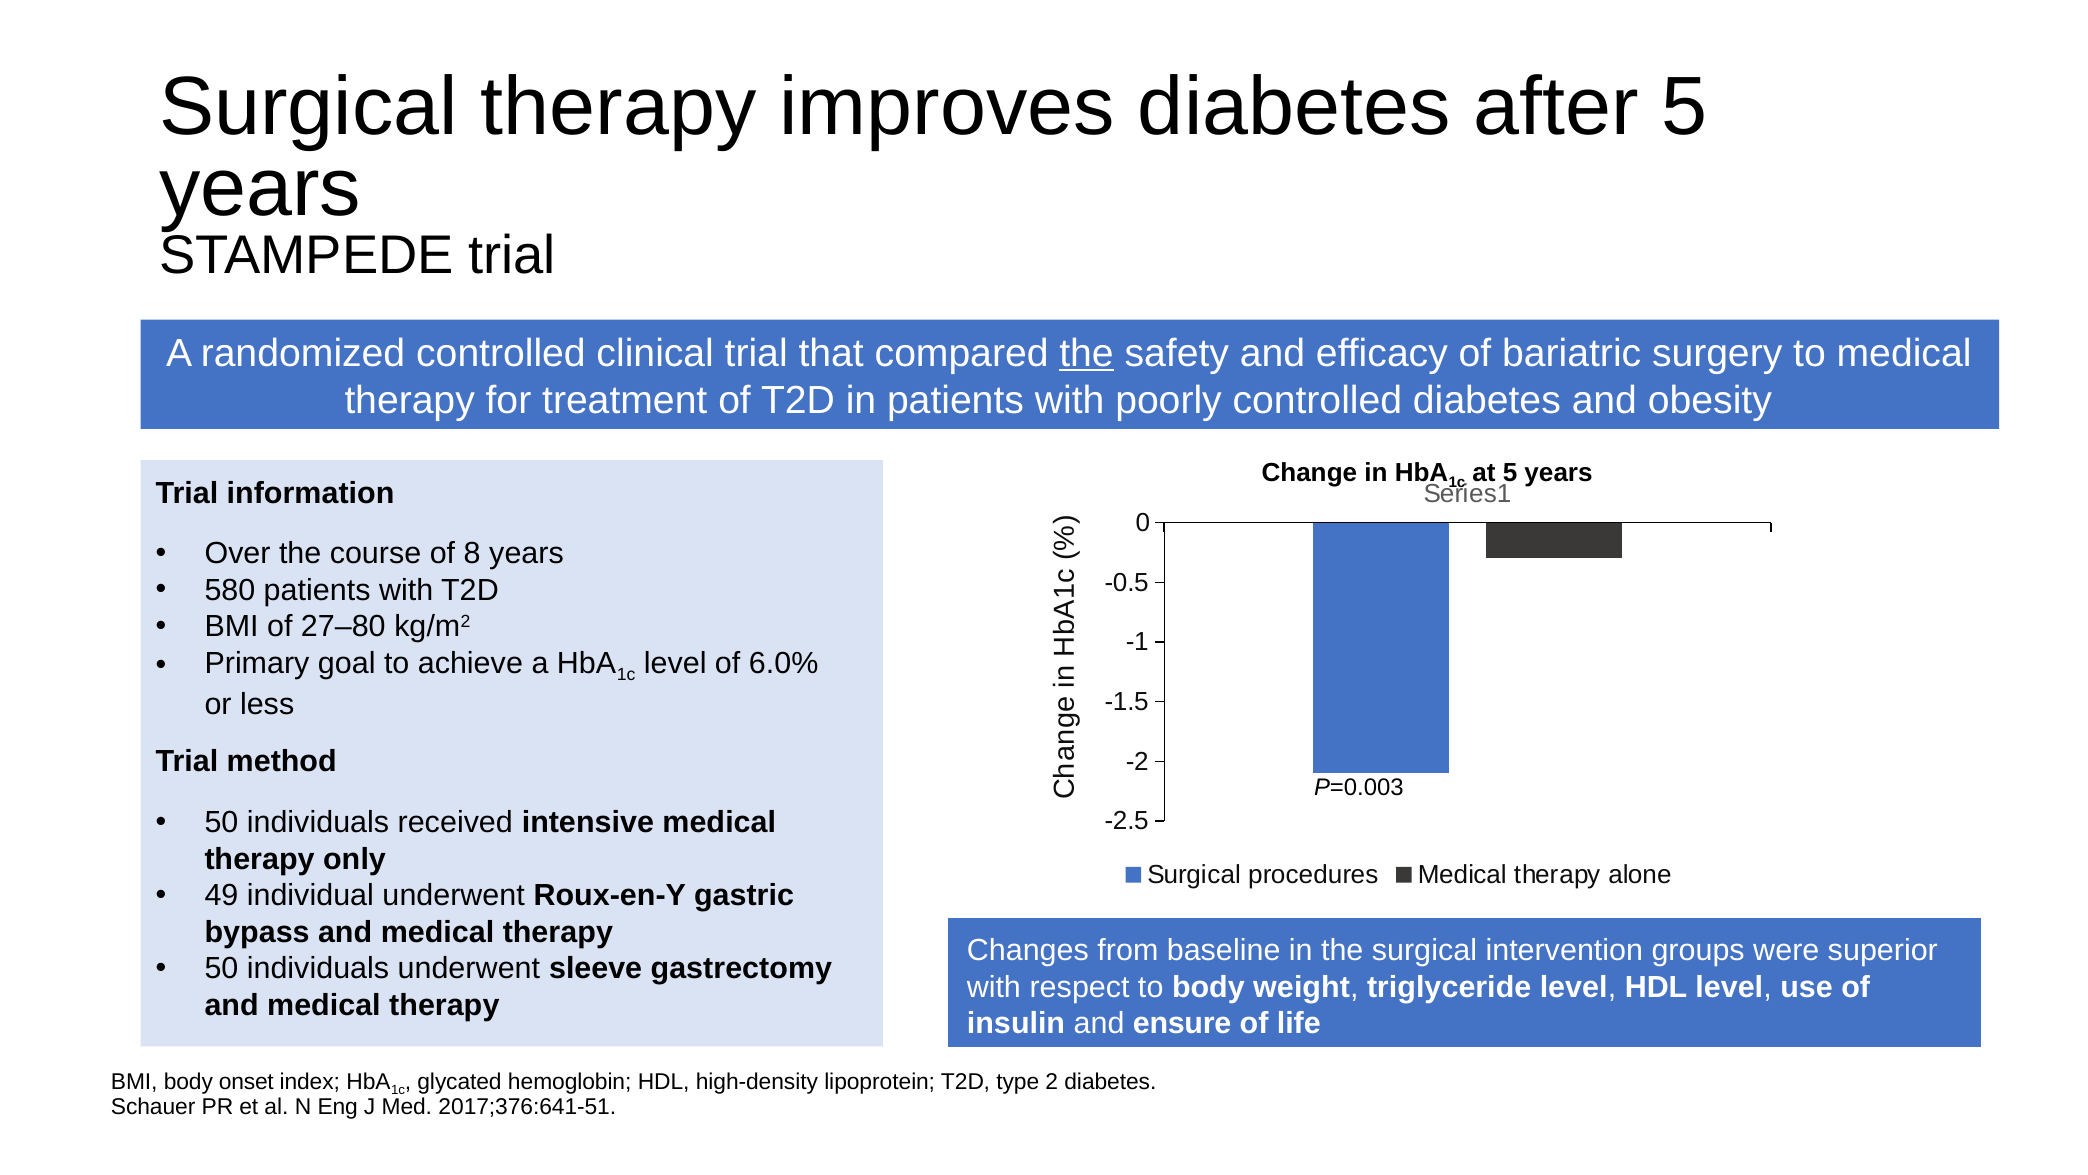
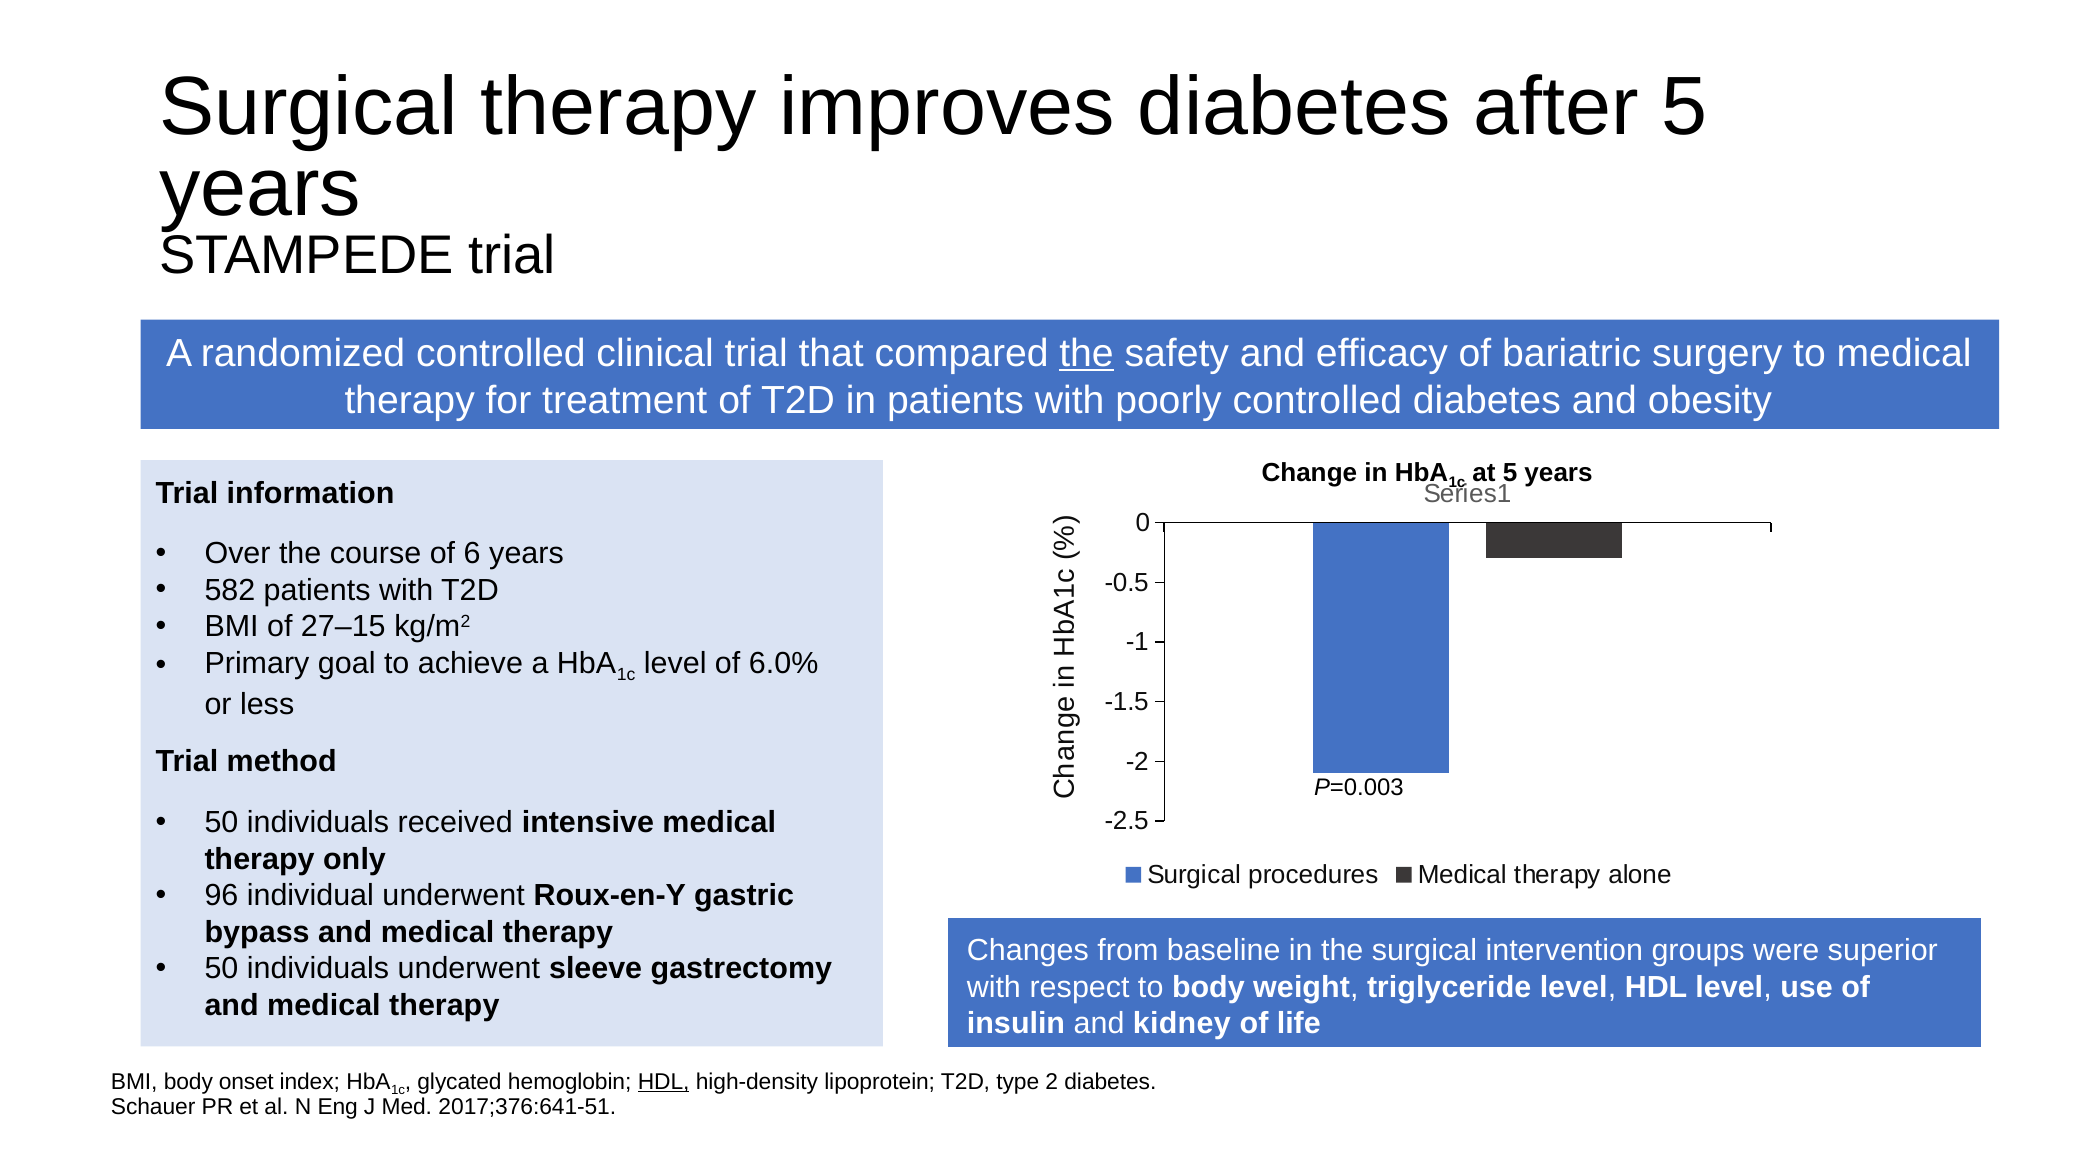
8: 8 -> 6 (472, 553)
580: 580 -> 582 (230, 590)
27–80: 27–80 -> 27–15 (343, 626)
49: 49 -> 96 (221, 895)
ensure: ensure -> kidney (1182, 1023)
HDL underline: none -> present (664, 1081)
